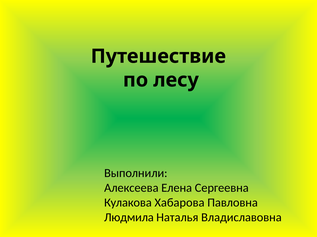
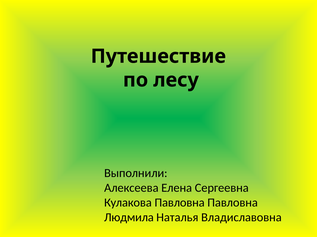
Кулакова Хабарова: Хабарова -> Павловна (180, 203)
